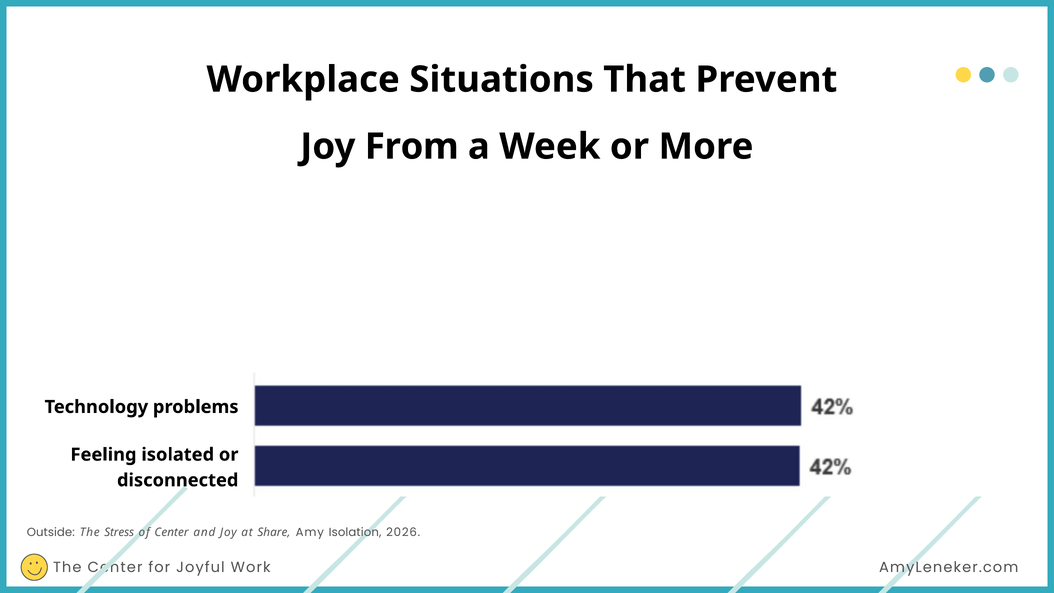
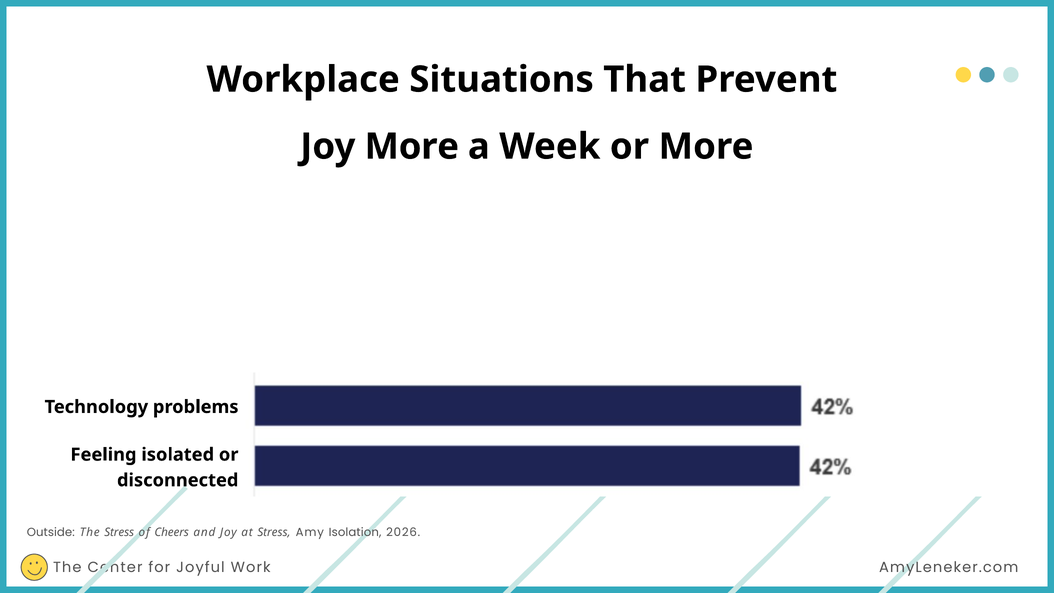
Joy From: From -> More (412, 147)
of Center: Center -> Cheers (172, 532)
at Share: Share -> Stress (274, 532)
